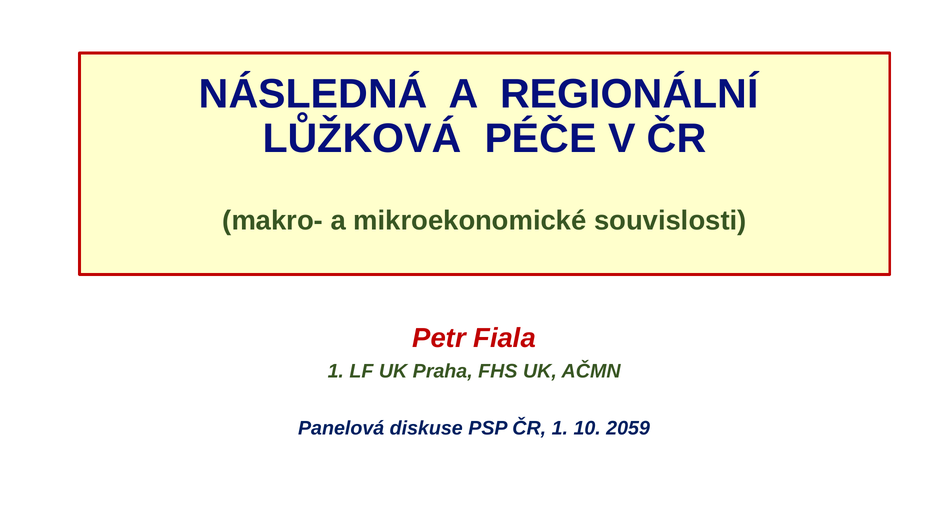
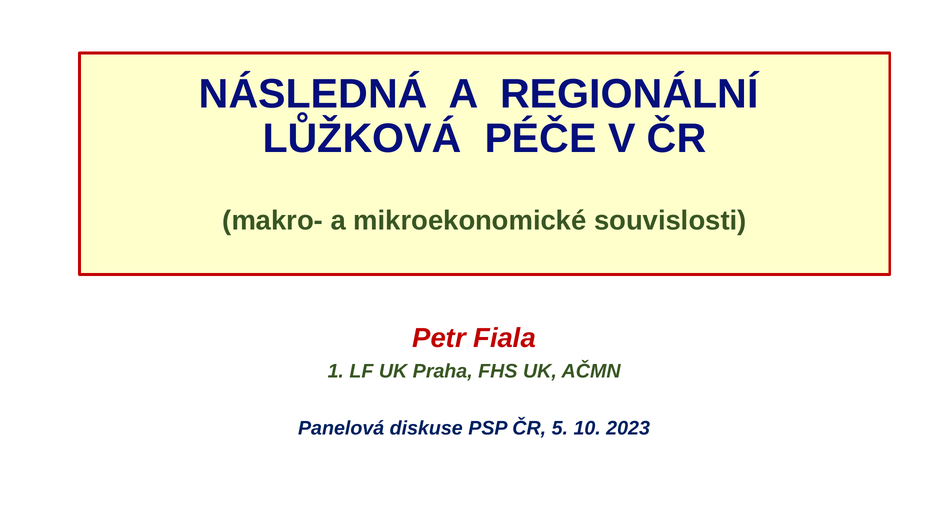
ČR 1: 1 -> 5 (560, 428)
2059: 2059 -> 2023 (628, 428)
